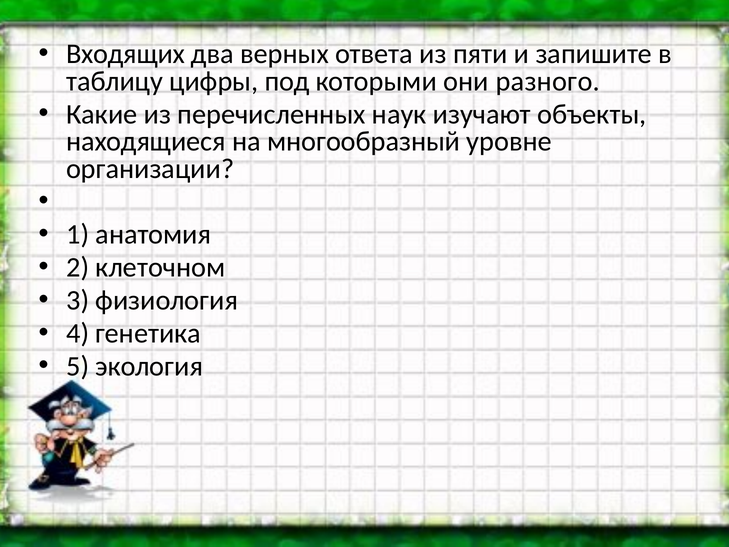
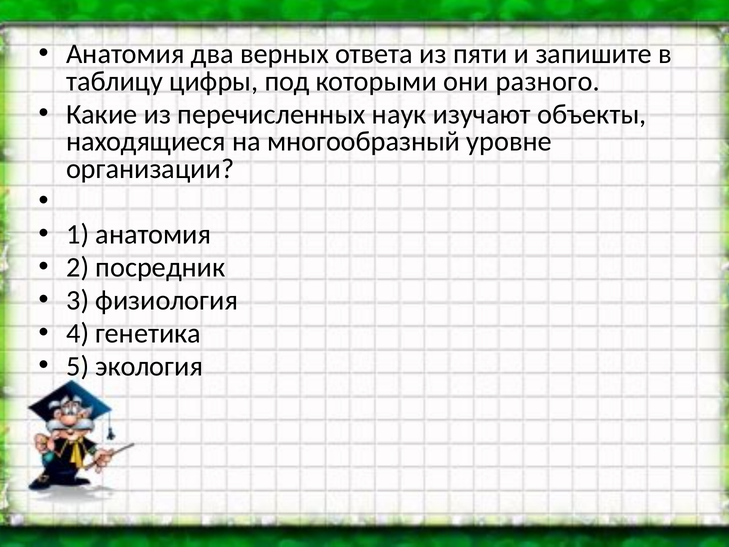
Входящих: Входящих -> Анатомия (125, 54)
клеточном: клеточном -> посредник (160, 267)
